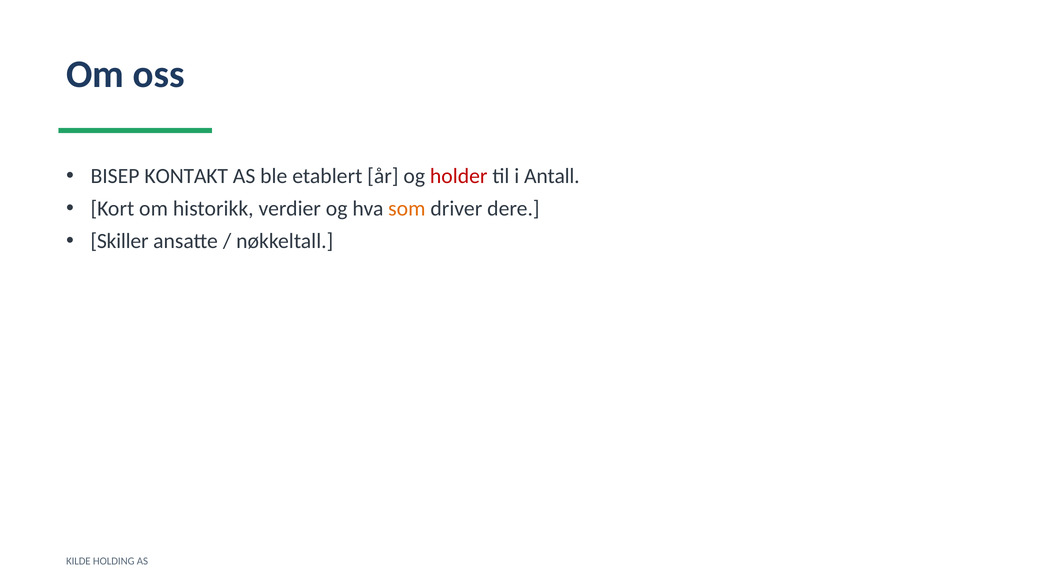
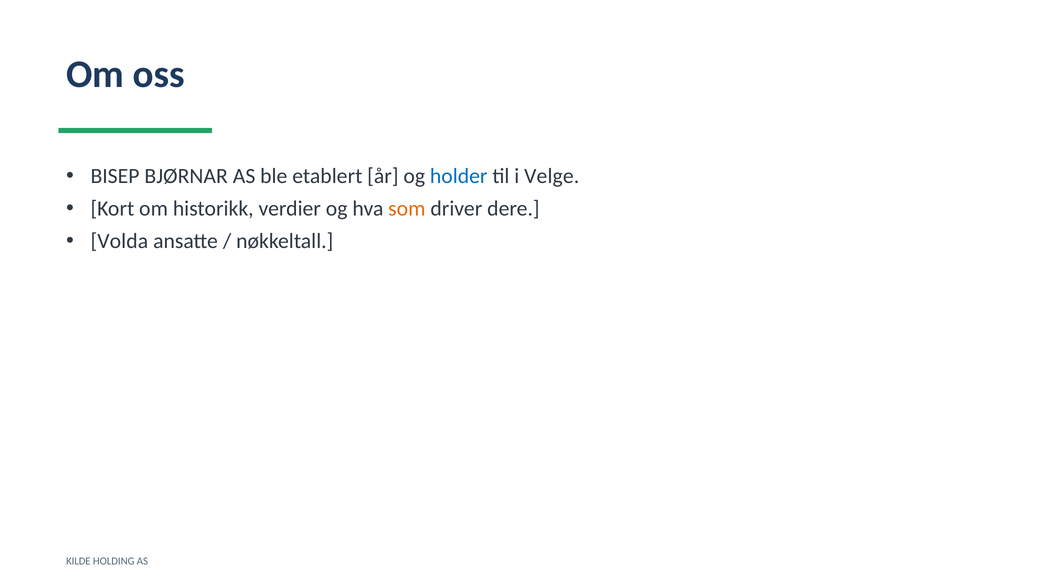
KONTAKT: KONTAKT -> BJØRNAR (186, 176)
holder colour: red -> blue (459, 176)
Antall: Antall -> Velge (552, 176)
Skiller: Skiller -> Volda (119, 241)
